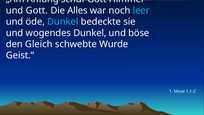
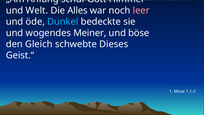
und Gott: Gott -> Welt (37, 10)
leer colour: light blue -> pink (141, 10)
wogendes Dunkel: Dunkel -> Meiner (90, 33)
Wurde: Wurde -> Dieses (114, 44)
